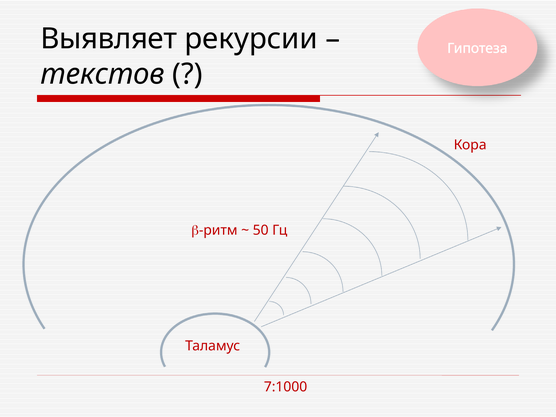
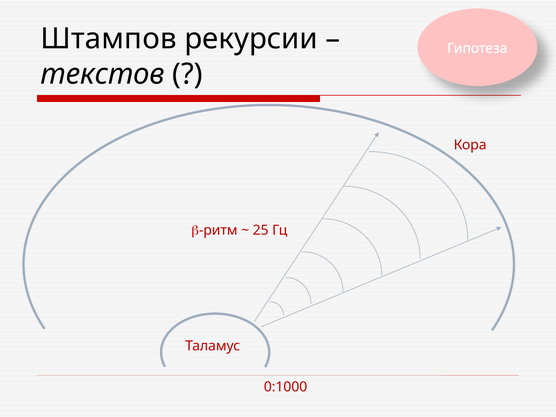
Выявляет: Выявляет -> Штампов (109, 39)
50: 50 -> 25 (261, 230)
7:1000: 7:1000 -> 0:1000 (286, 387)
